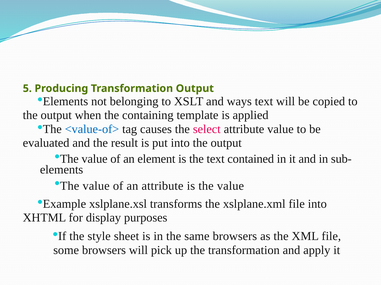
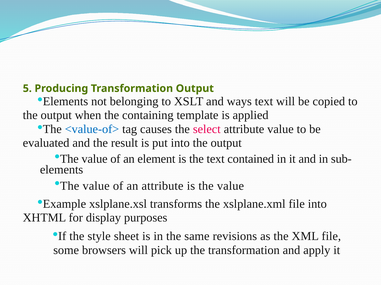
same browsers: browsers -> revisions (235, 237)
